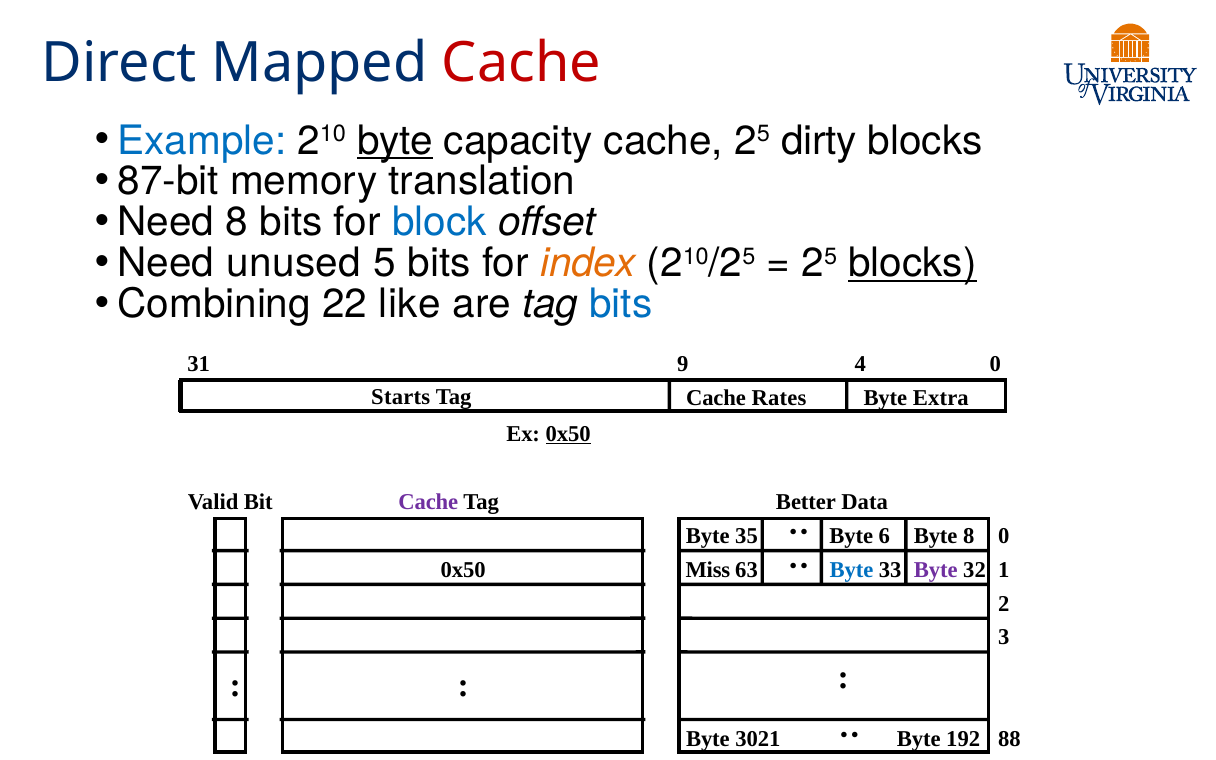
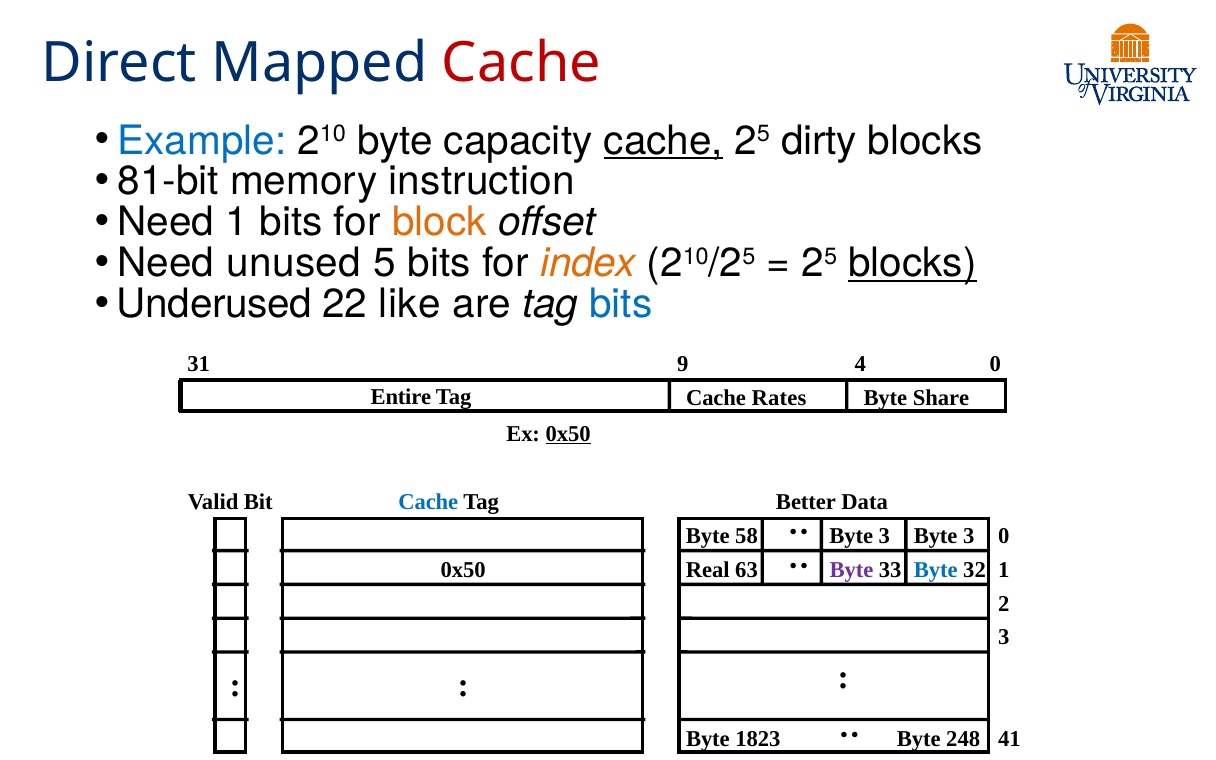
byte underline: present -> none (395, 141)
cache underline: none -> present (663, 141)
87-bit: 87-bit -> 81-bit (168, 182)
translation: translation -> instruction (482, 182)
Need 8: 8 -> 1 (237, 223)
block colour: blue -> orange (439, 223)
Combining: Combining -> Underused (215, 304)
Starts: Starts -> Entire (401, 397)
Extra: Extra -> Share (941, 398)
Cache colour: purple -> blue (428, 502)
35: 35 -> 58 (747, 536)
6: 6 -> 3 (884, 536)
8: 8 -> 3 (969, 536)
Miss: Miss -> Real (708, 570)
Byte colour: blue -> purple (851, 570)
Byte colour: purple -> blue (936, 570)
3021: 3021 -> 1823 (758, 739)
192: 192 -> 248 (963, 739)
88: 88 -> 41 (1009, 739)
